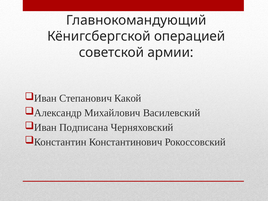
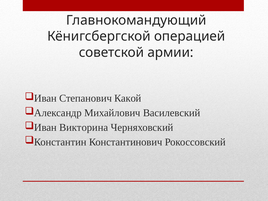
Подписана: Подписана -> Викторина (84, 127)
